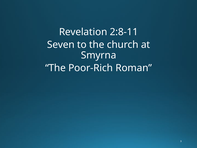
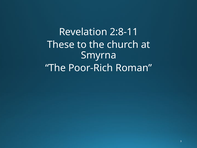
Seven: Seven -> These (61, 45)
